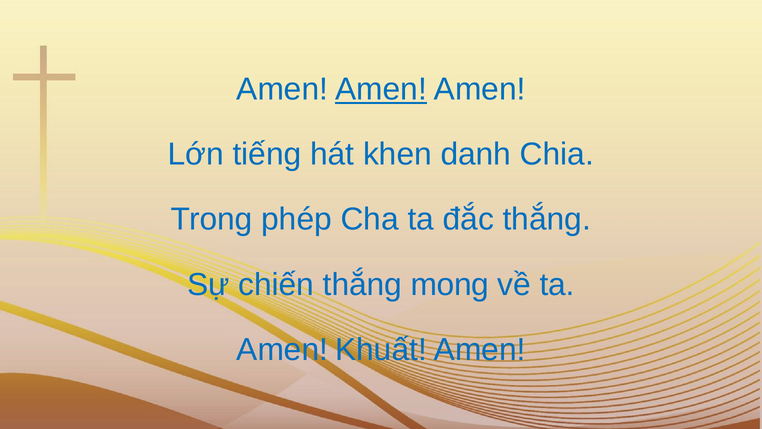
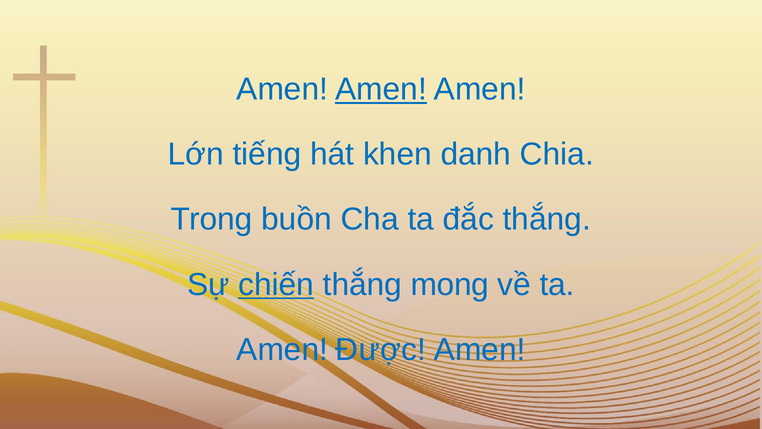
phép: phép -> buồn (297, 219)
chiến underline: none -> present (276, 284)
Khuất: Khuất -> Được (381, 349)
